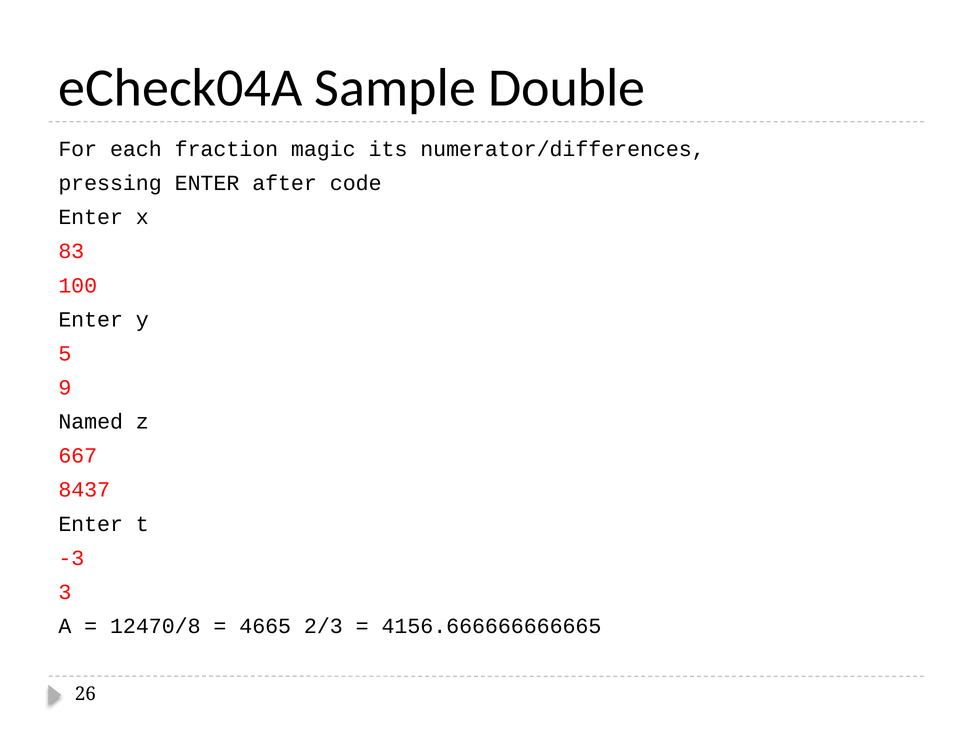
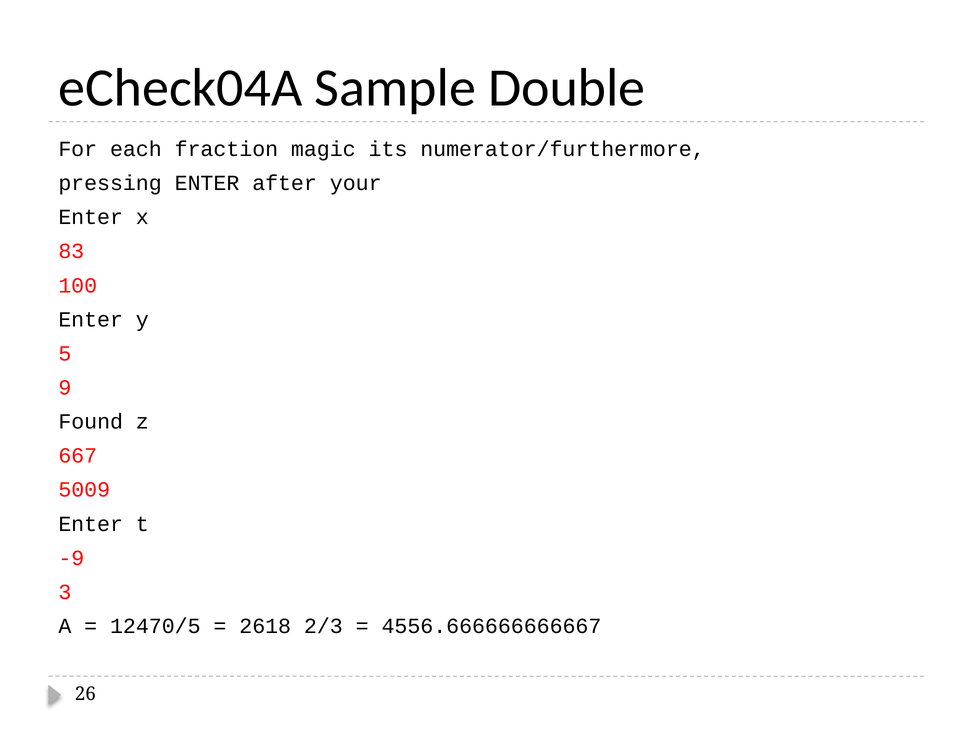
numerator/differences: numerator/differences -> numerator/furthermore (563, 149)
code: code -> your (356, 183)
Named: Named -> Found (91, 422)
8437: 8437 -> 5009 (84, 490)
-3: -3 -> -9 (71, 558)
12470/8: 12470/8 -> 12470/5 (155, 626)
4665: 4665 -> 2618 (265, 626)
4156.666666666665: 4156.666666666665 -> 4556.666666666667 (491, 626)
